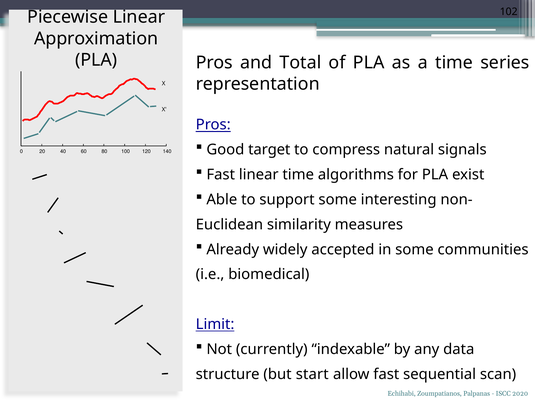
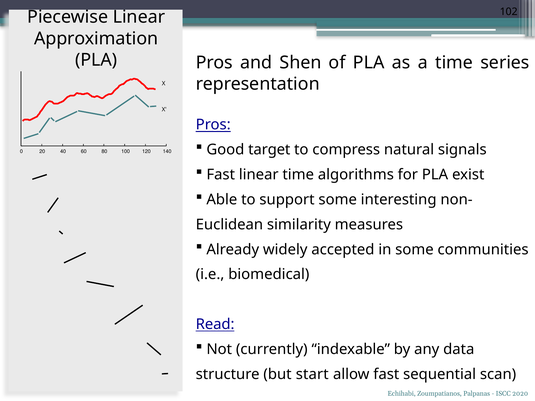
Total: Total -> Shen (301, 63)
Limit: Limit -> Read (215, 324)
